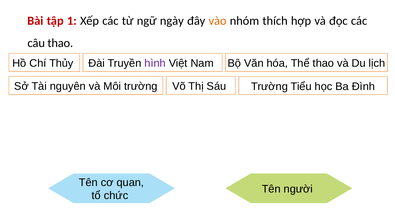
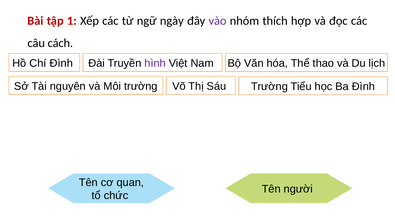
vào colour: orange -> purple (218, 21)
câu thao: thao -> cách (60, 43)
Chí Thủy: Thủy -> Đình (61, 63)
